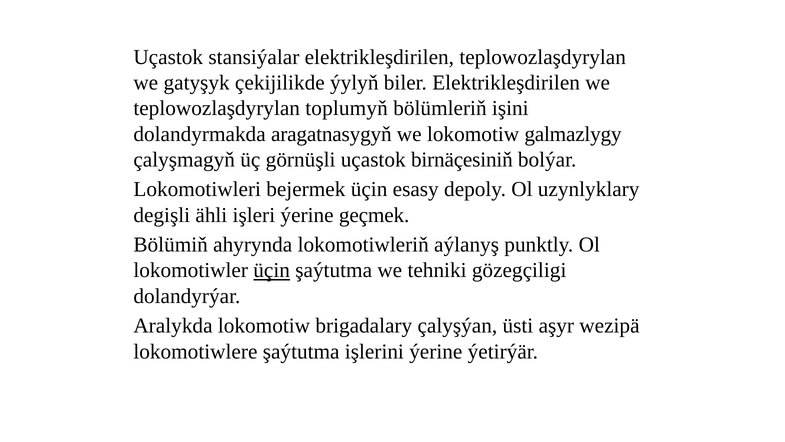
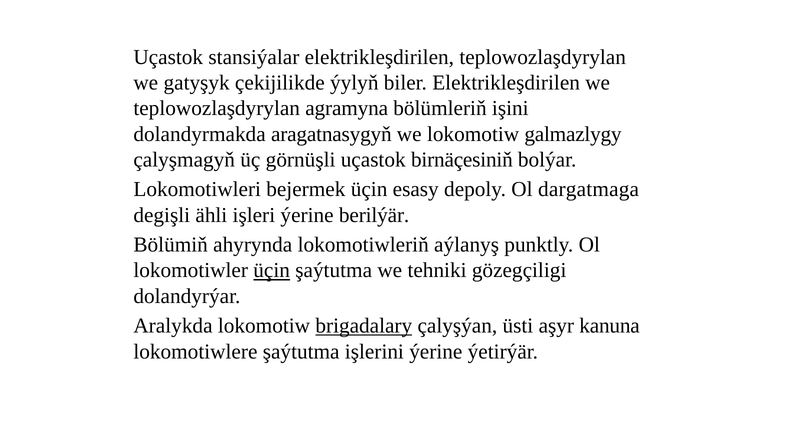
toplumyň: toplumyň -> agramyna (347, 108)
uzynlyklary: uzynlyklary -> dargatmaga (589, 189)
geçmek: geçmek -> berilýär (374, 215)
brigadalary underline: none -> present (364, 326)
wezipä: wezipä -> kanuna (610, 326)
